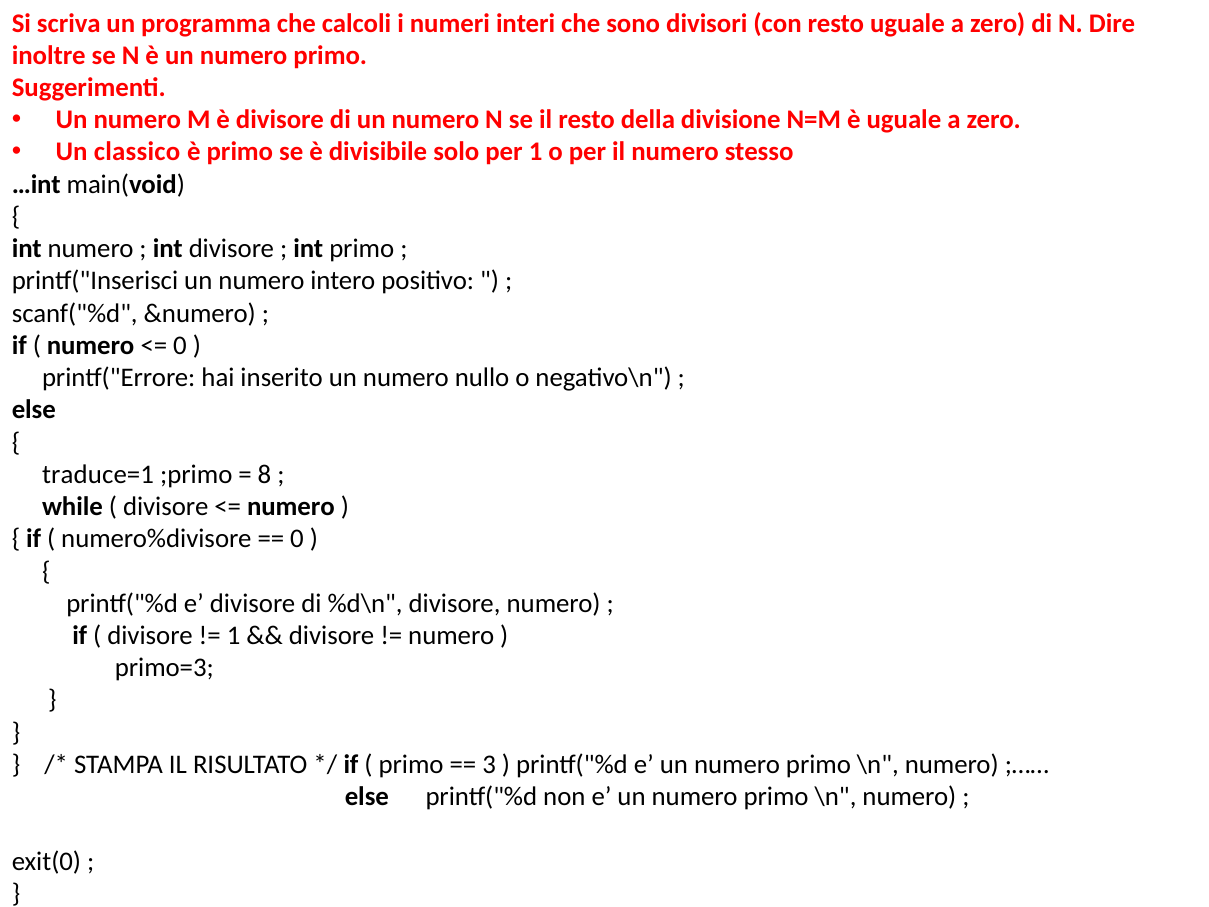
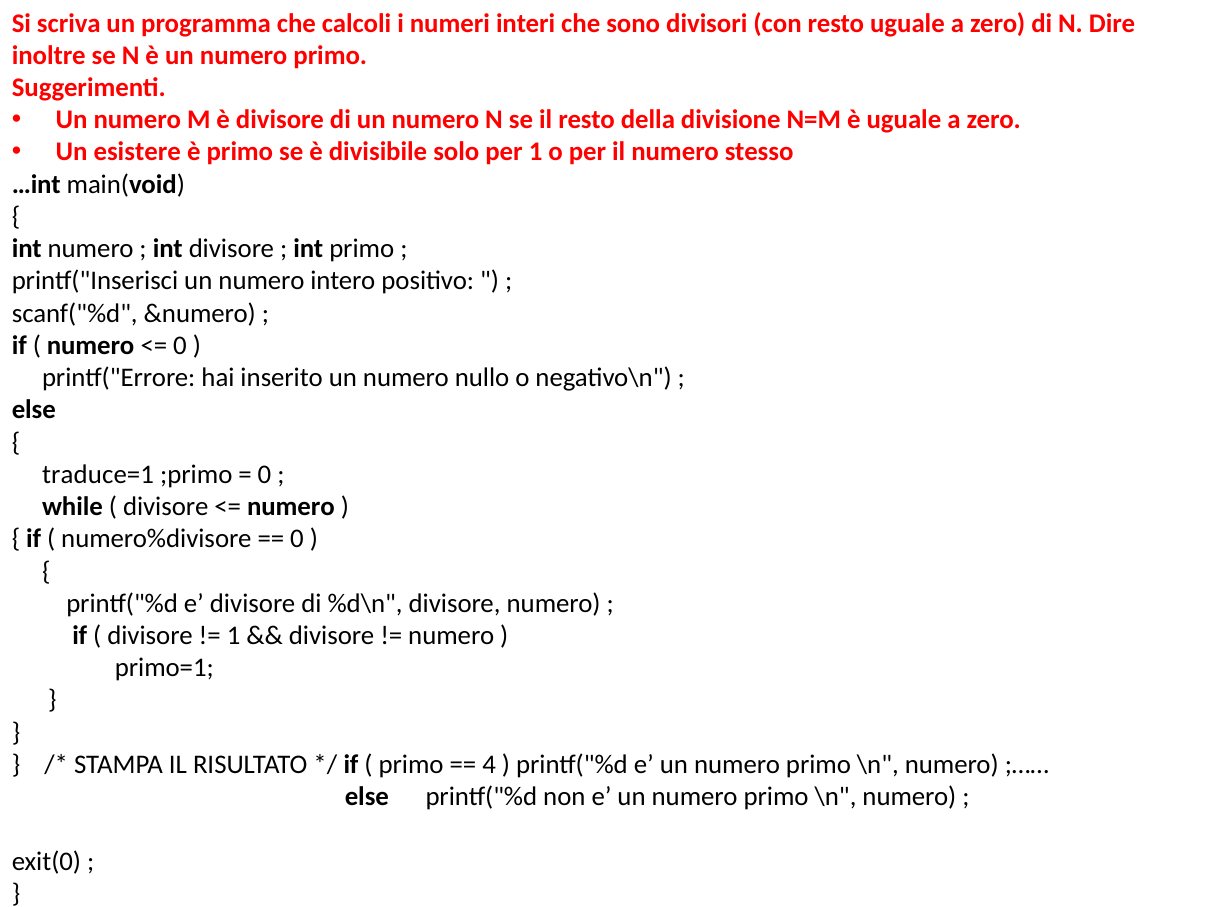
classico: classico -> esistere (137, 152)
8: 8 -> 0 (265, 474)
primo=3: primo=3 -> primo=1 (164, 668)
3: 3 -> 4 (489, 764)
